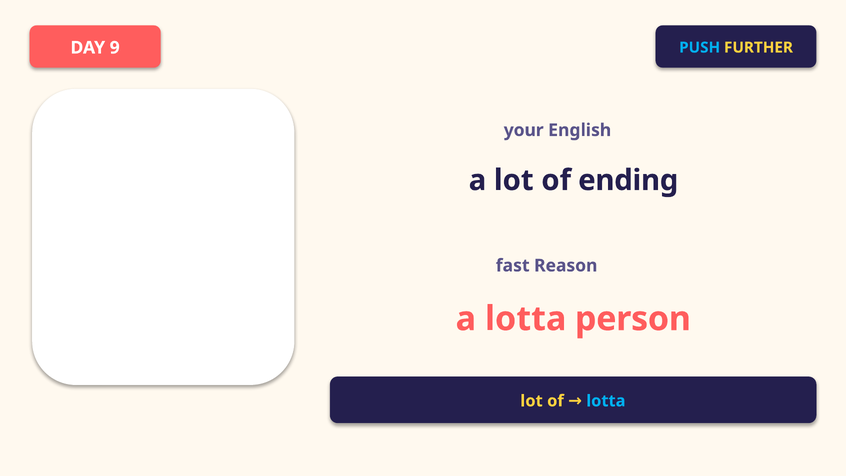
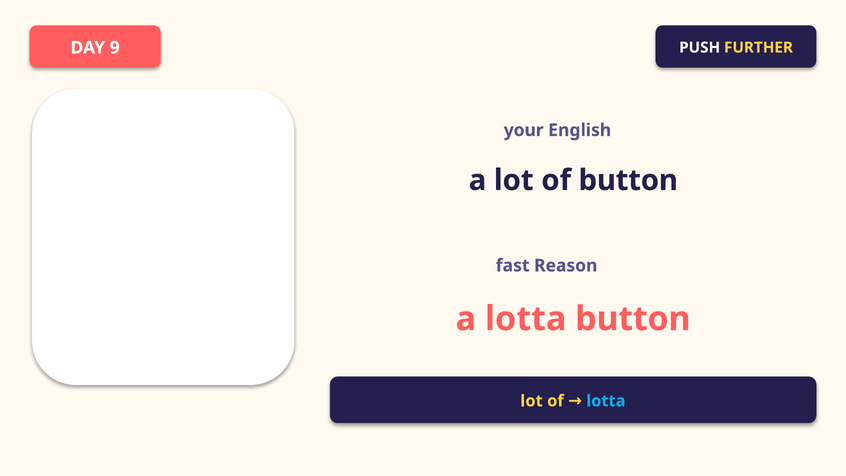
PUSH colour: light blue -> white (700, 48)
of ending: ending -> button (628, 180)
lotta person: person -> button (633, 319)
